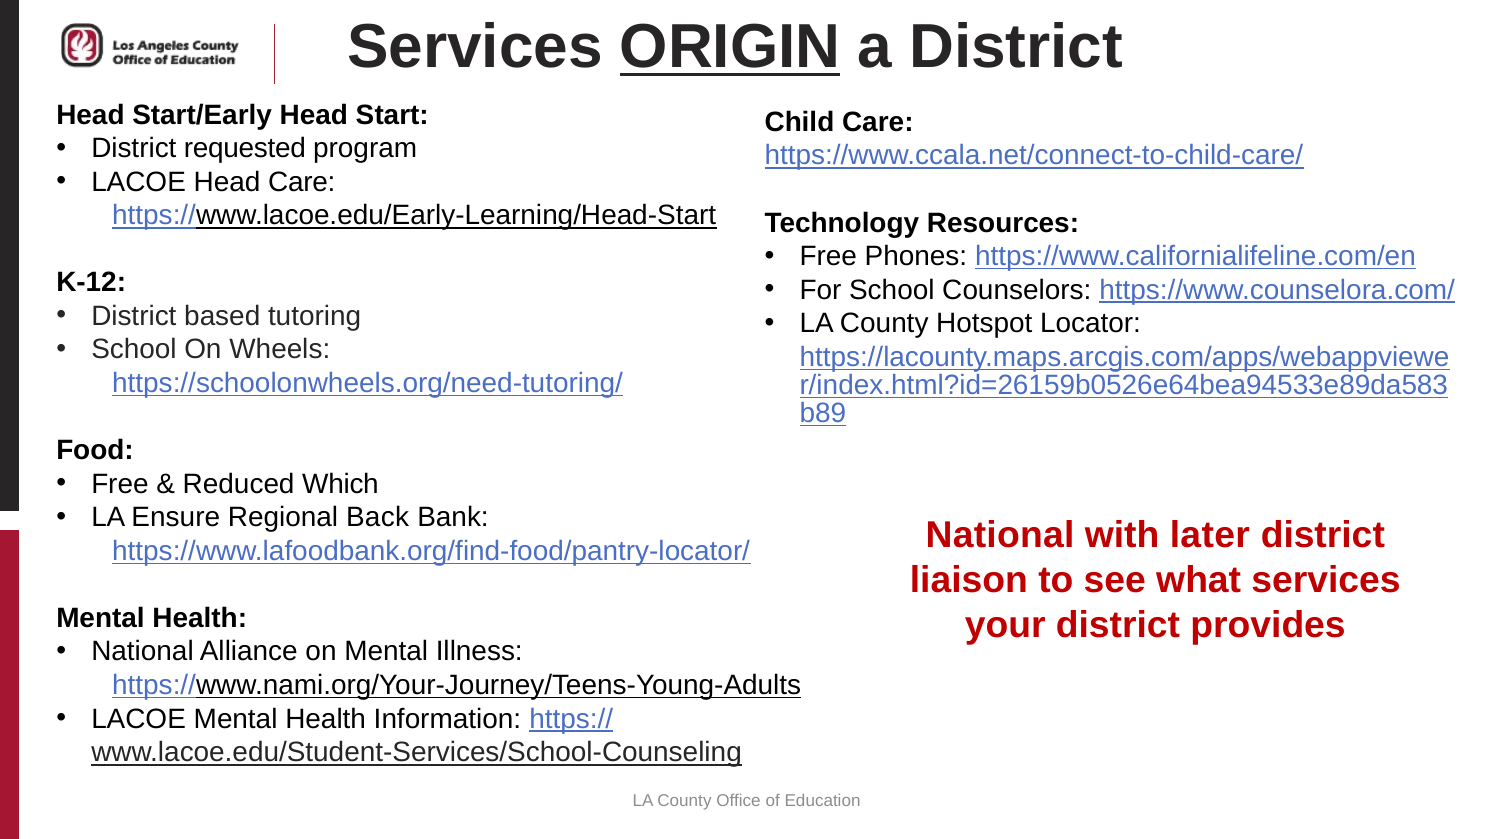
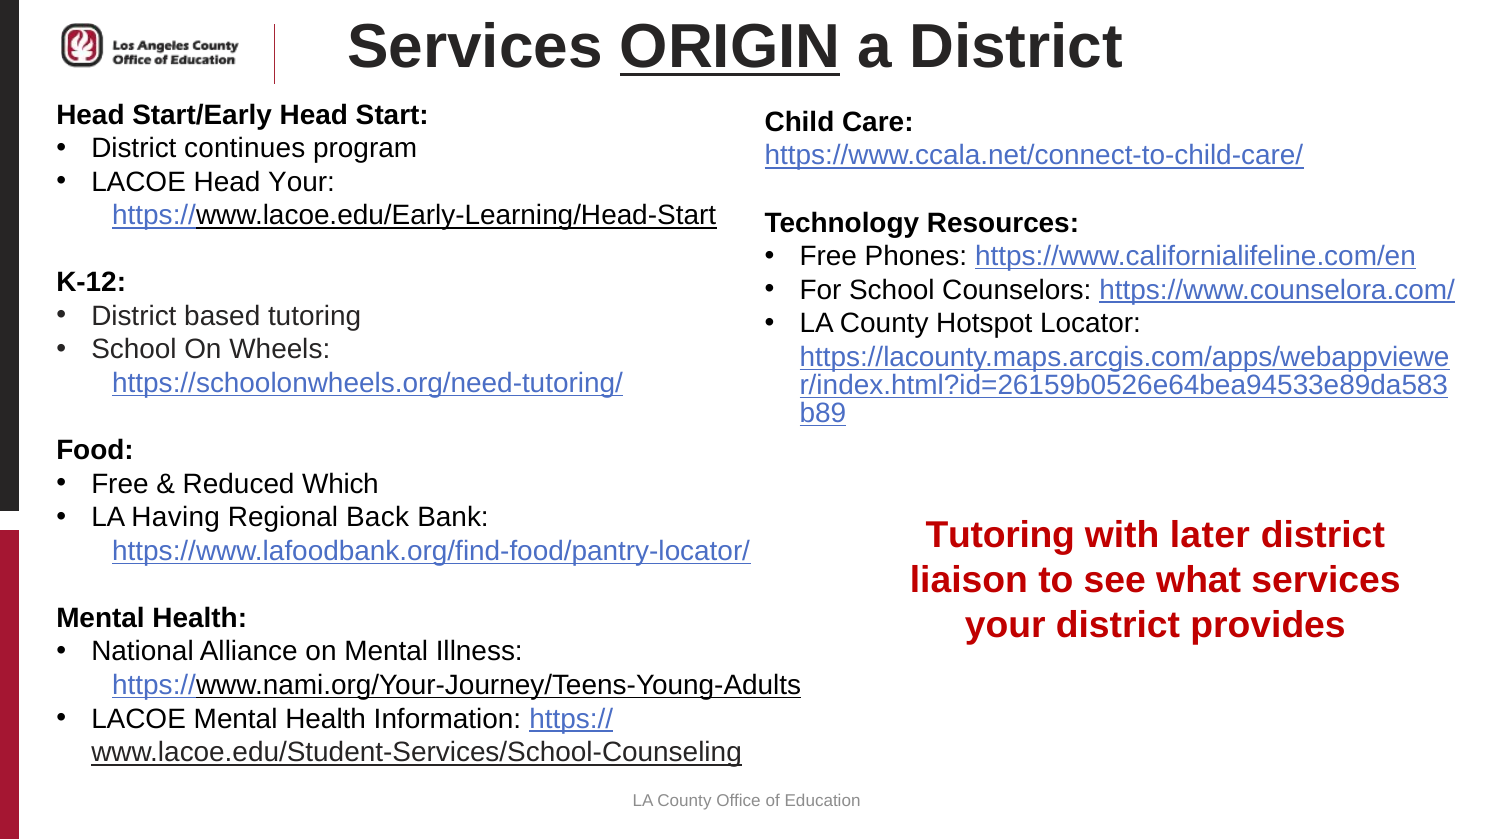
requested: requested -> continues (245, 148)
Head Care: Care -> Your (302, 182)
Ensure: Ensure -> Having (176, 517)
National: National -> Tutoring (1000, 535)
